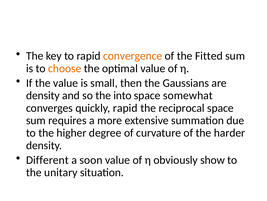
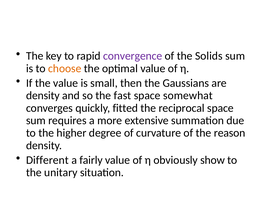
convergence colour: orange -> purple (133, 56)
Fitted: Fitted -> Solids (209, 56)
into: into -> fast (122, 95)
quickly rapid: rapid -> fitted (125, 108)
harder: harder -> reason (230, 132)
soon: soon -> fairly (91, 159)
